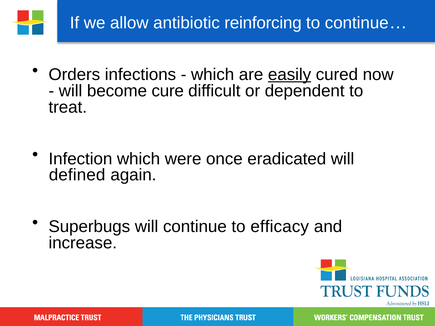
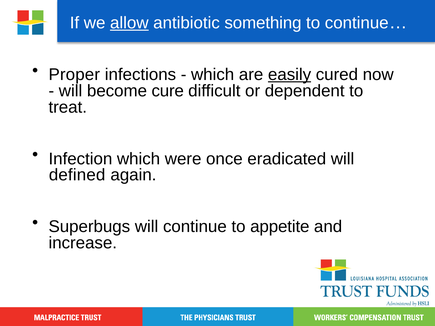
allow underline: none -> present (129, 23)
reinforcing: reinforcing -> something (263, 23)
Orders: Orders -> Proper (74, 75)
efficacy: efficacy -> appetite (280, 227)
